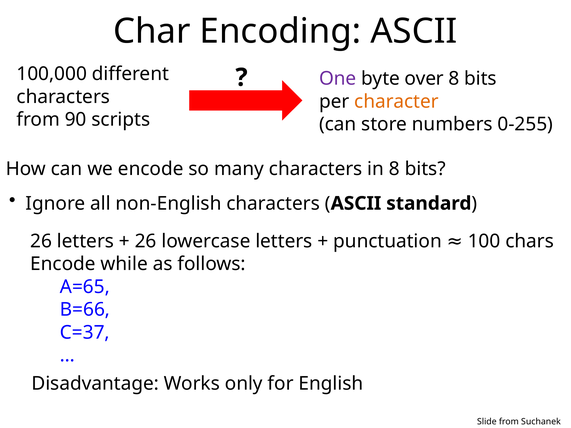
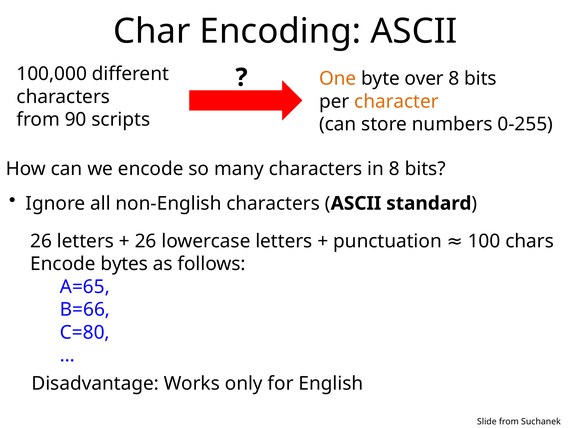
One colour: purple -> orange (338, 79)
while: while -> bytes (124, 264)
C=37: C=37 -> C=80 (85, 333)
